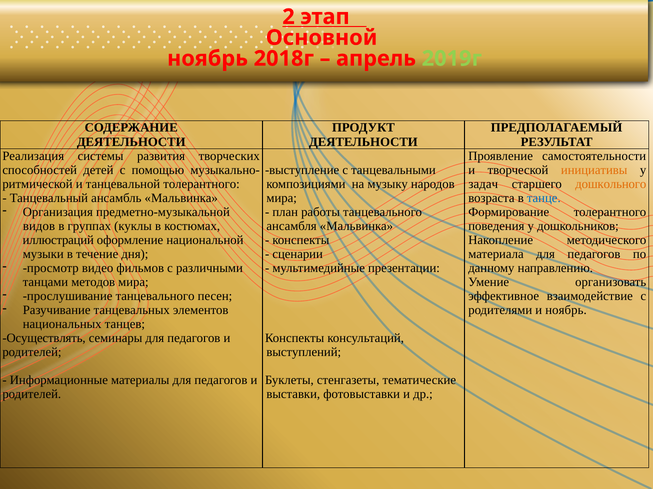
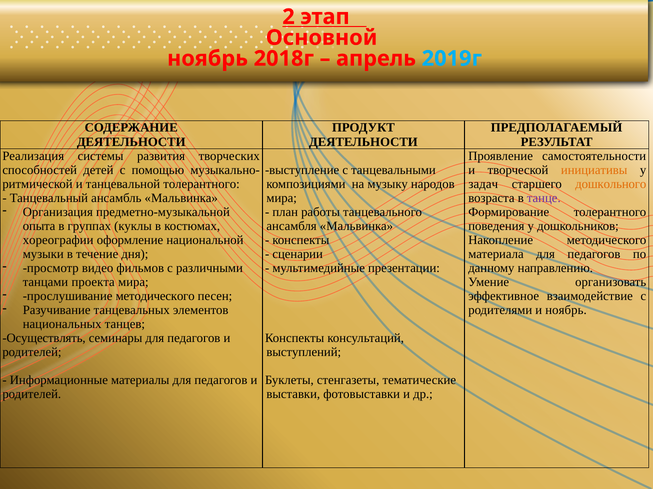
2019г colour: light green -> light blue (452, 59)
танце colour: blue -> purple (544, 198)
видов: видов -> опыта (39, 226)
иллюстраций: иллюстраций -> хореографии (58, 240)
методов: методов -> проекта (93, 282)
прослушивание танцевального: танцевального -> методического (155, 296)
